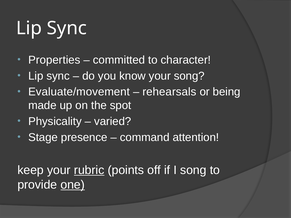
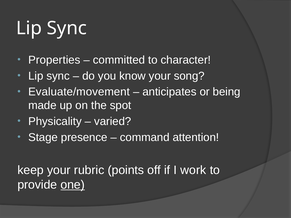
rehearsals: rehearsals -> anticipates (169, 92)
rubric underline: present -> none (89, 170)
I song: song -> work (193, 170)
